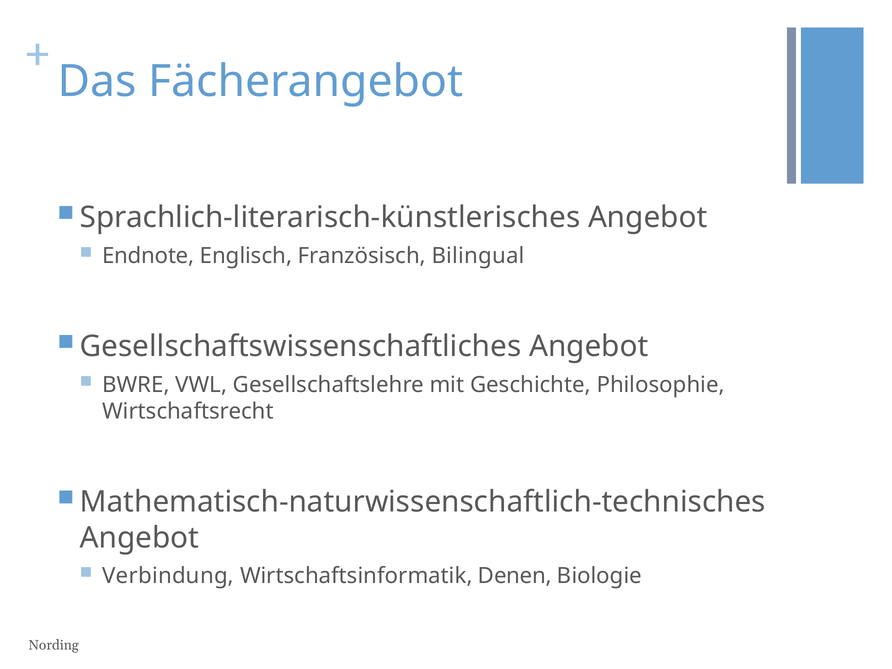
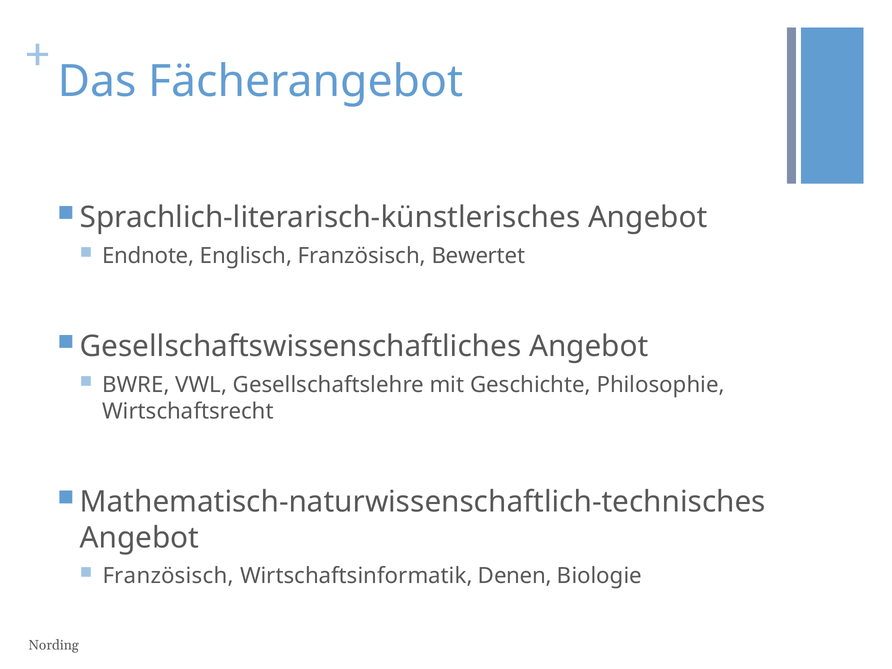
Bilingual: Bilingual -> Bewertet (478, 256)
Verbindung: Verbindung -> Französisch (168, 576)
